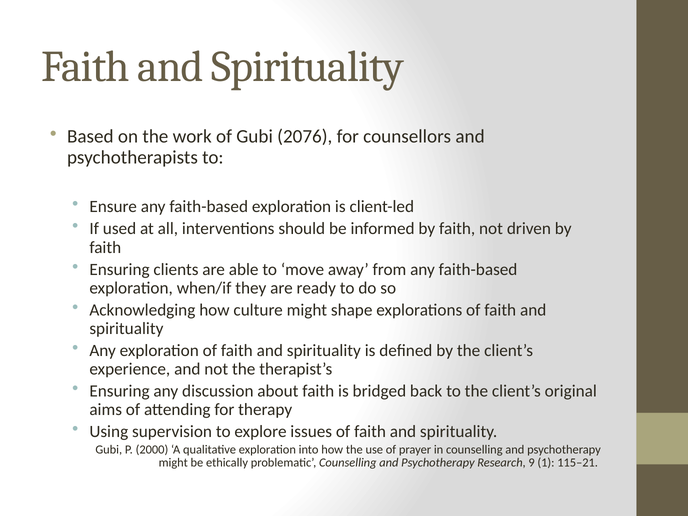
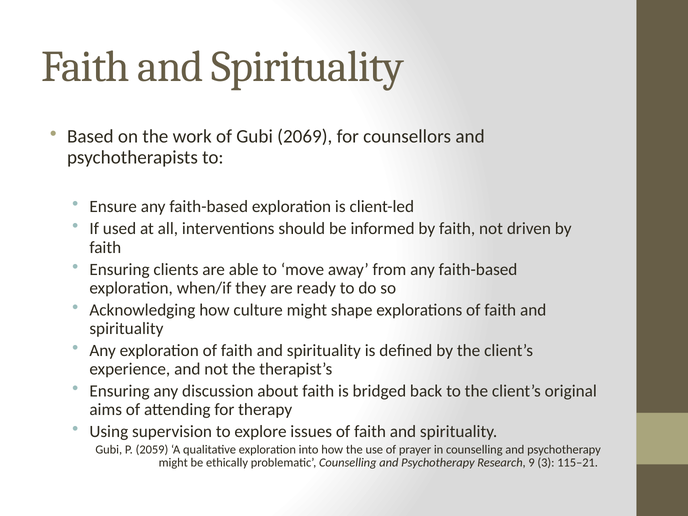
2076: 2076 -> 2069 (305, 137)
2000: 2000 -> 2059 (152, 449)
1: 1 -> 3 (546, 463)
